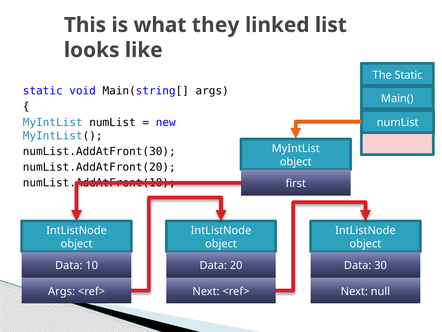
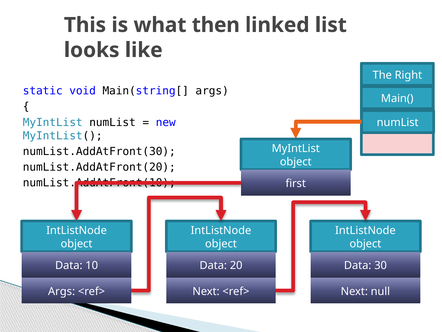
they: they -> then (216, 25)
The Static: Static -> Right (408, 75)
